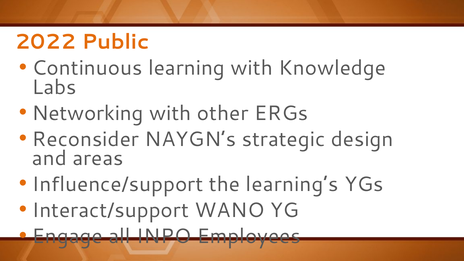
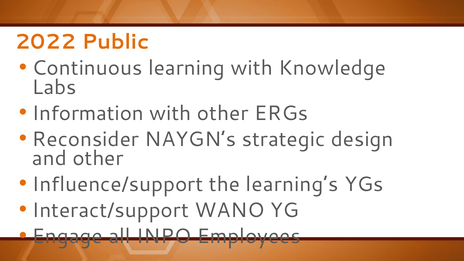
Networking: Networking -> Information (88, 113)
and areas: areas -> other (98, 158)
